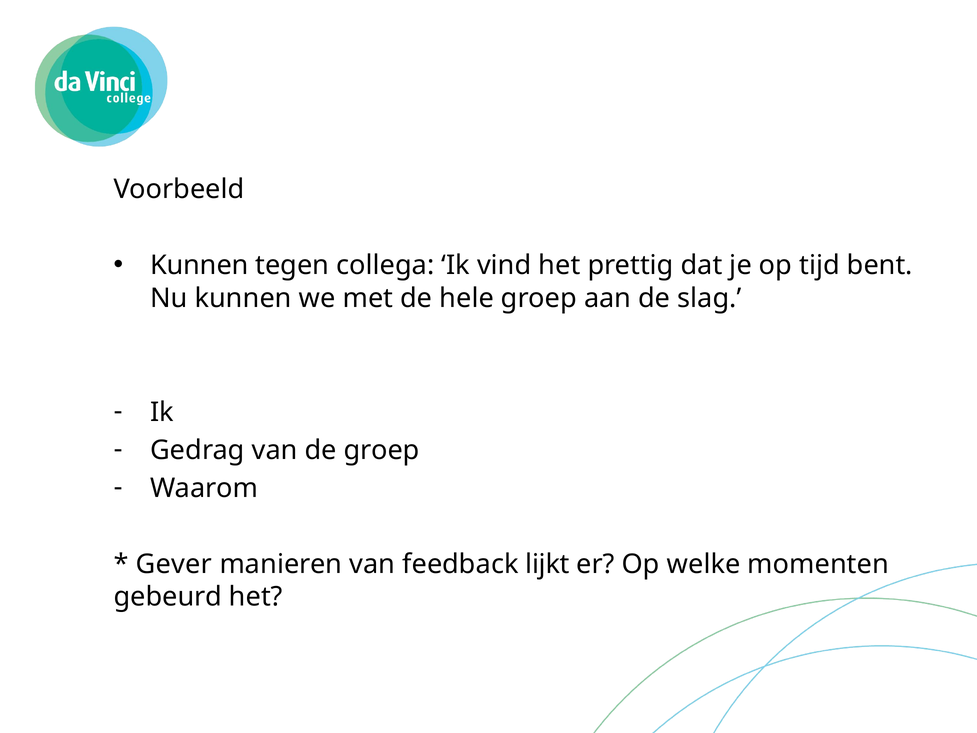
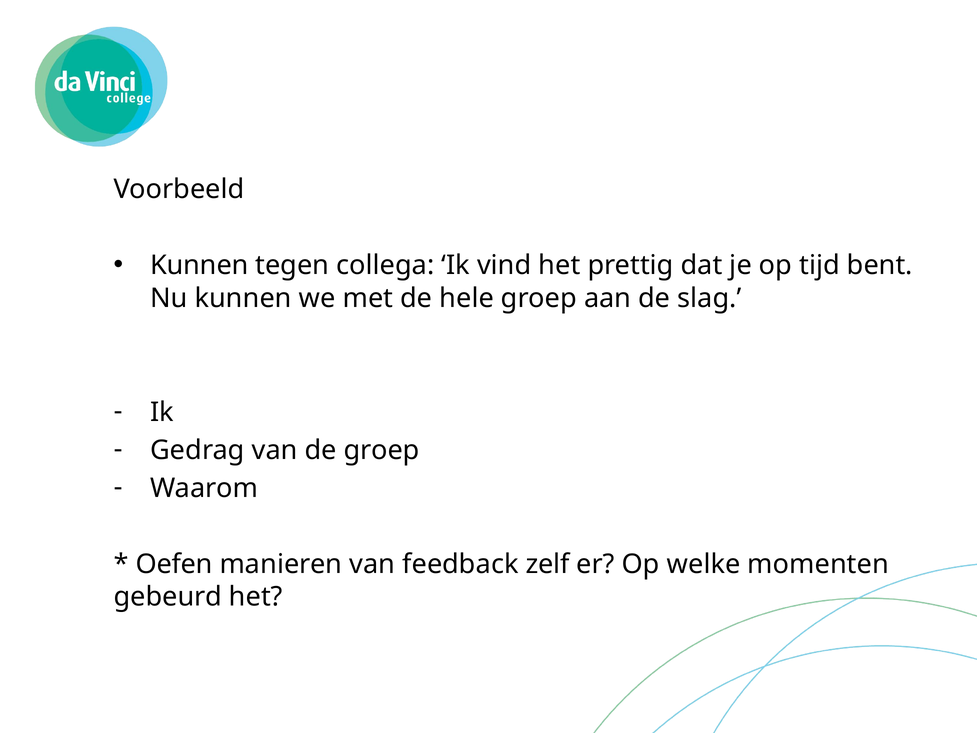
Gever: Gever -> Oefen (174, 564)
lijkt: lijkt -> zelf (548, 564)
